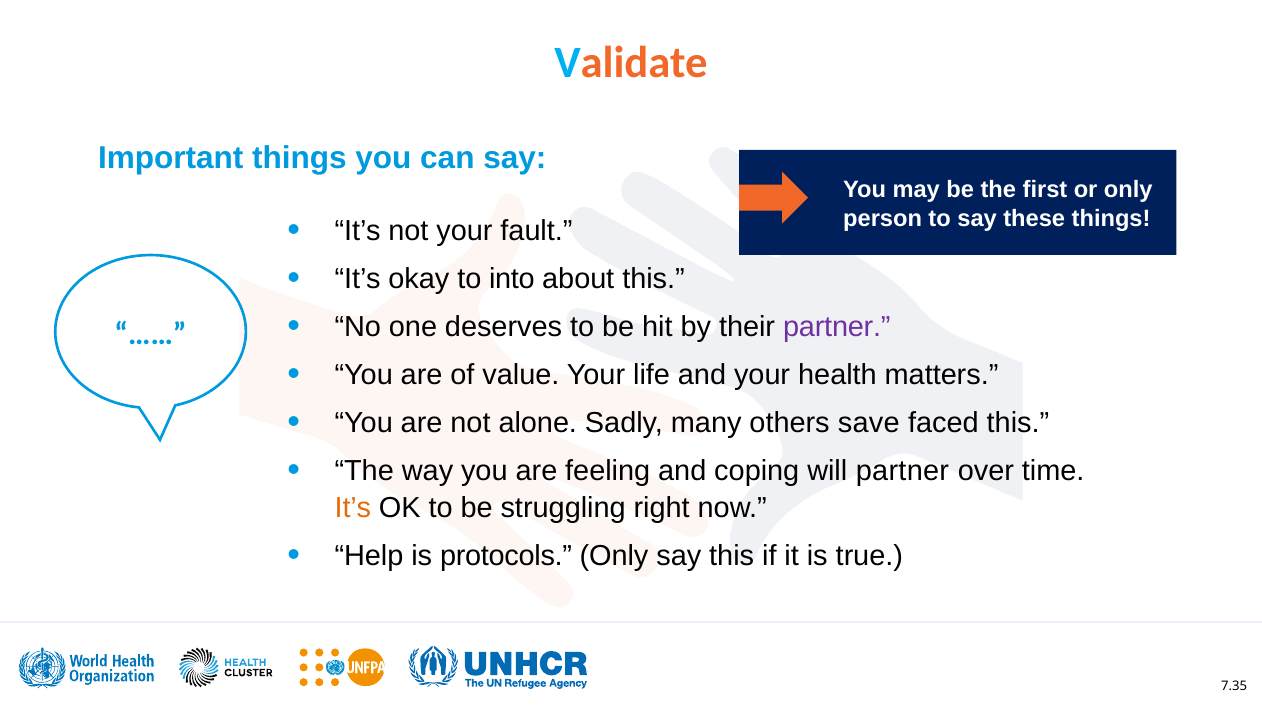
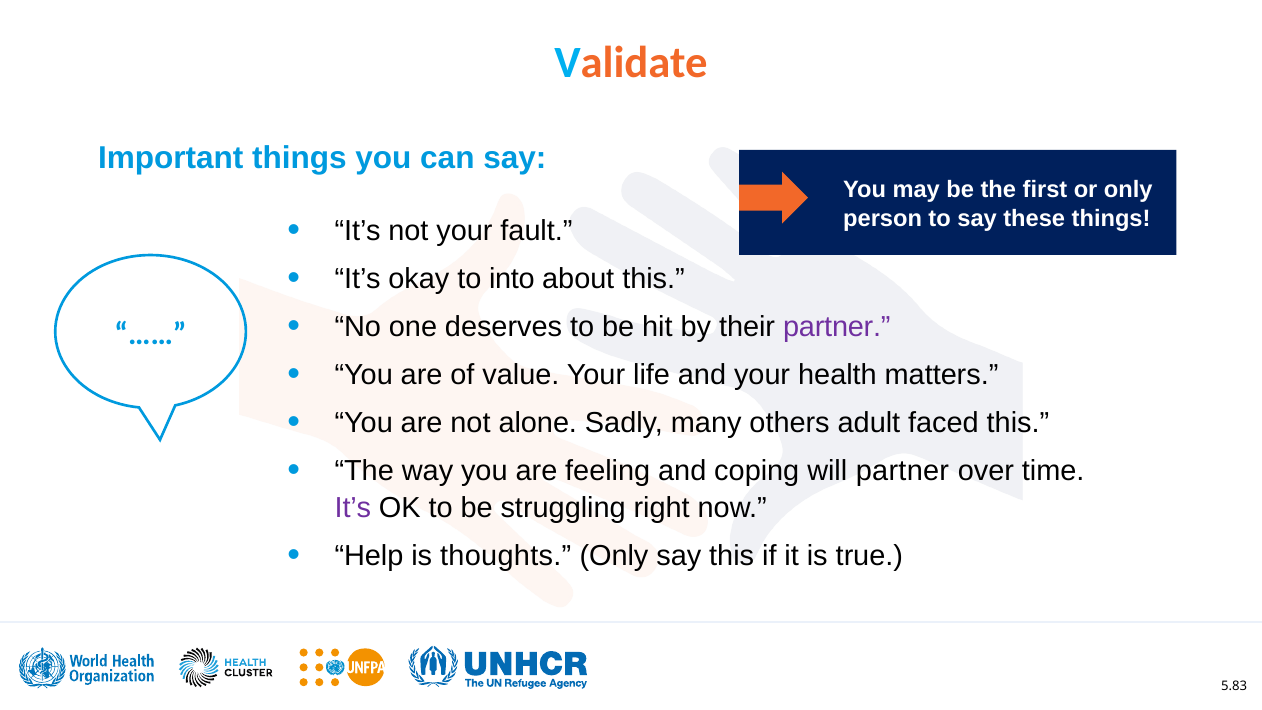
save: save -> adult (869, 423)
It’s colour: orange -> purple (353, 508)
protocols: protocols -> thoughts (506, 556)
7.35: 7.35 -> 5.83 (1234, 686)
